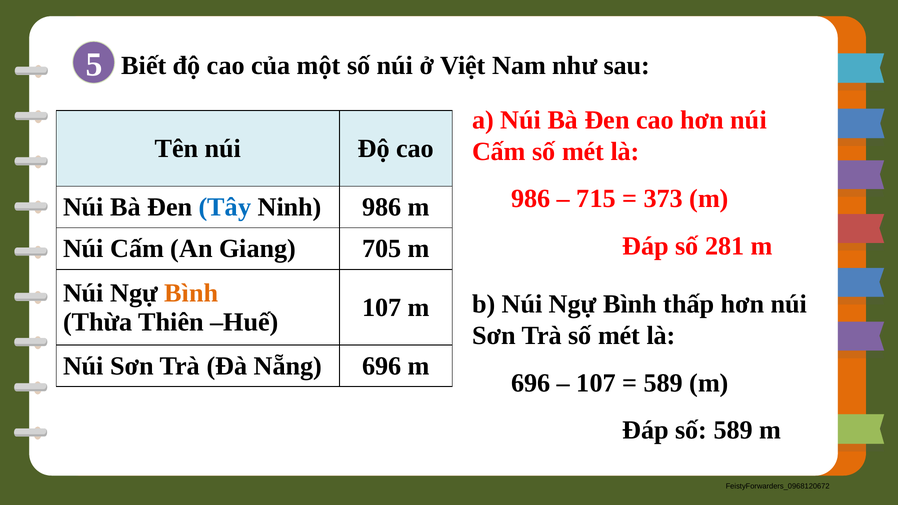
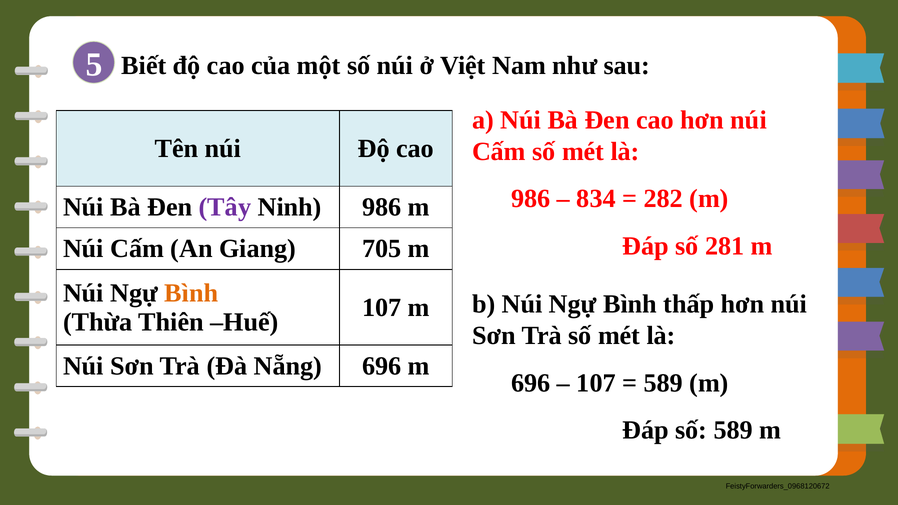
715: 715 -> 834 (596, 199)
373: 373 -> 282 (663, 199)
Tây colour: blue -> purple (225, 207)
